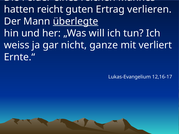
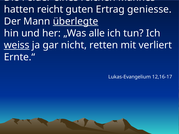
verlieren: verlieren -> geniesse (149, 9)
will: will -> alle (97, 33)
weiss underline: none -> present (17, 45)
ganze: ganze -> retten (104, 45)
